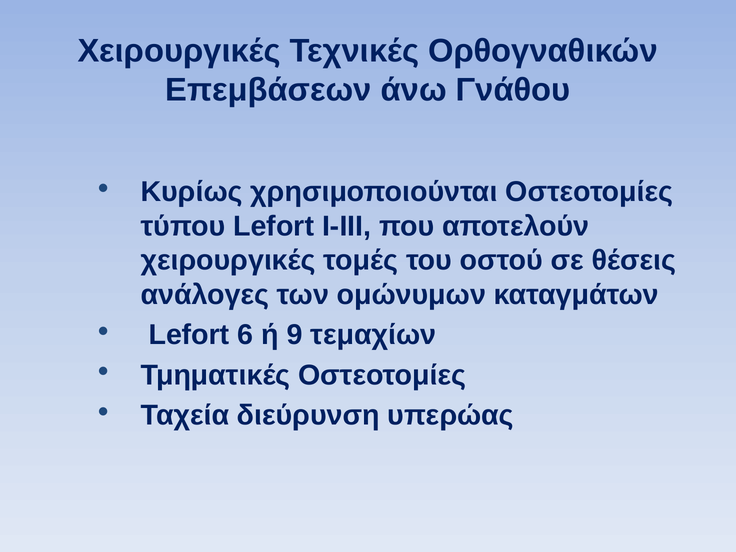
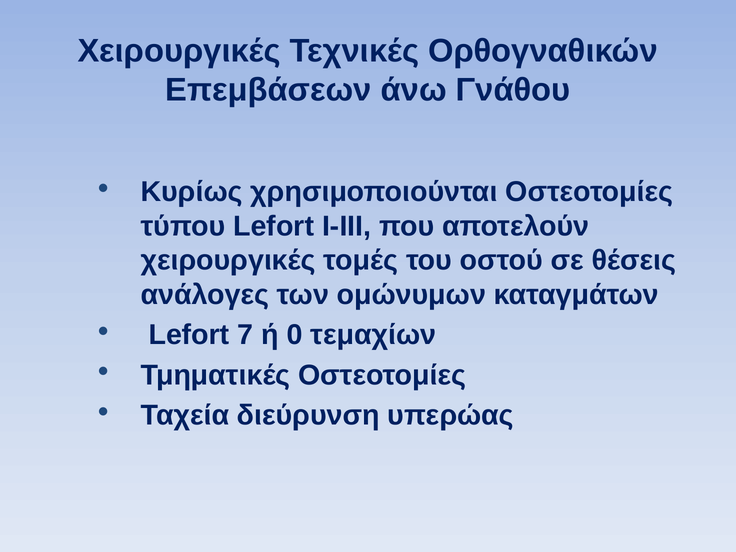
6: 6 -> 7 (245, 335)
9: 9 -> 0 (295, 335)
